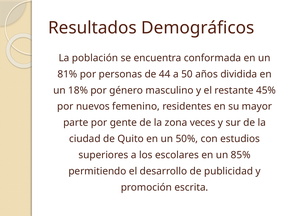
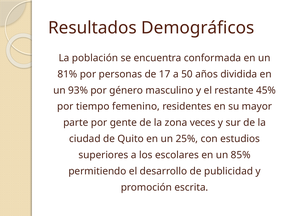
44: 44 -> 17 (165, 74)
18%: 18% -> 93% (78, 90)
nuevos: nuevos -> tiempo (93, 106)
50%: 50% -> 25% (187, 139)
